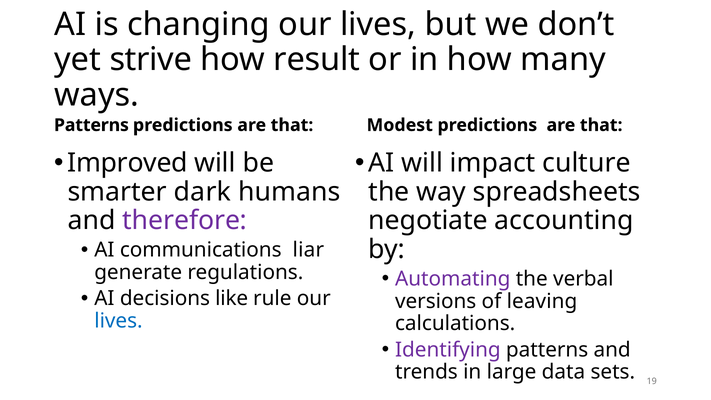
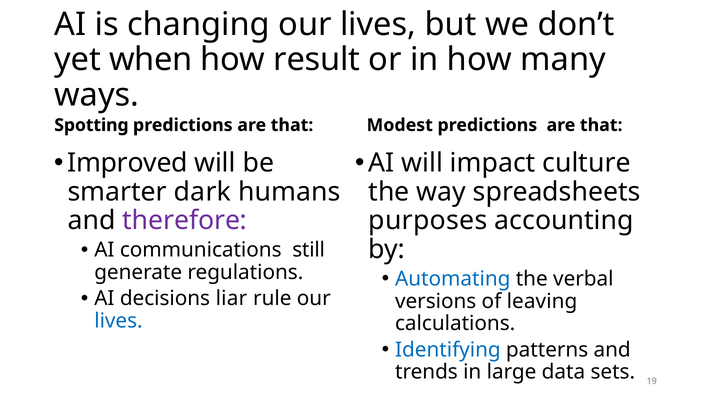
strive: strive -> when (151, 60)
Patterns: Patterns -> Spotting (91, 125)
negotiate: negotiate -> purposes (428, 221)
liar: liar -> still (309, 250)
Automating colour: purple -> blue (453, 279)
like: like -> liar (231, 298)
Identifying colour: purple -> blue (448, 350)
